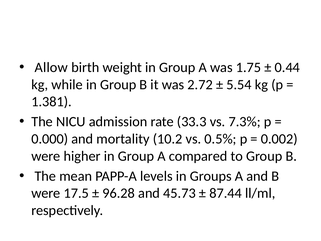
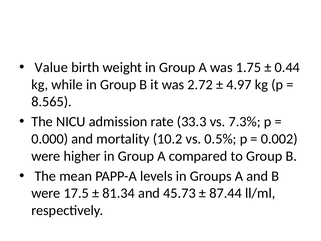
Allow: Allow -> Value (51, 67)
5.54: 5.54 -> 4.97 (239, 84)
1.381: 1.381 -> 8.565 (52, 102)
96.28: 96.28 -> 81.34 (119, 193)
